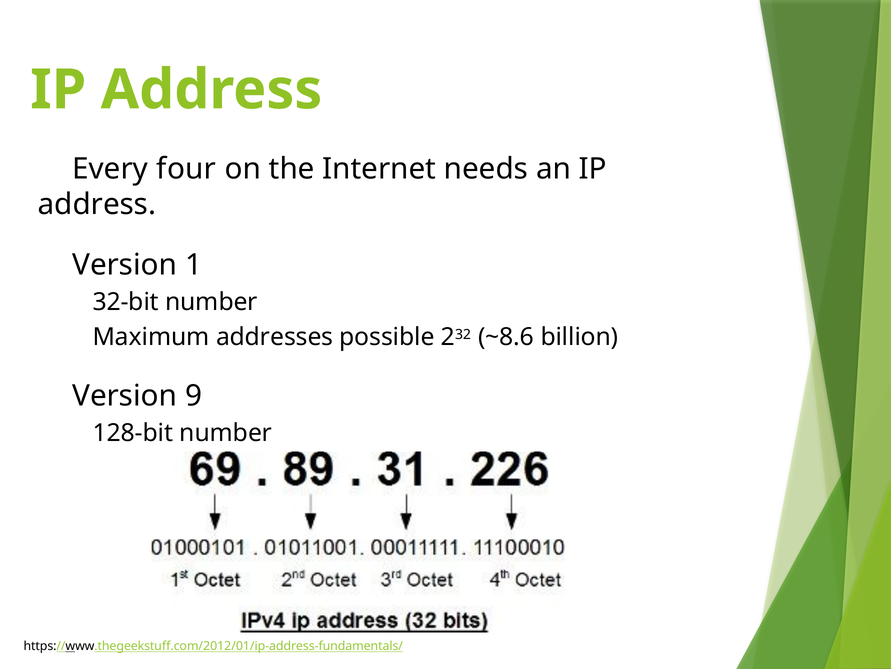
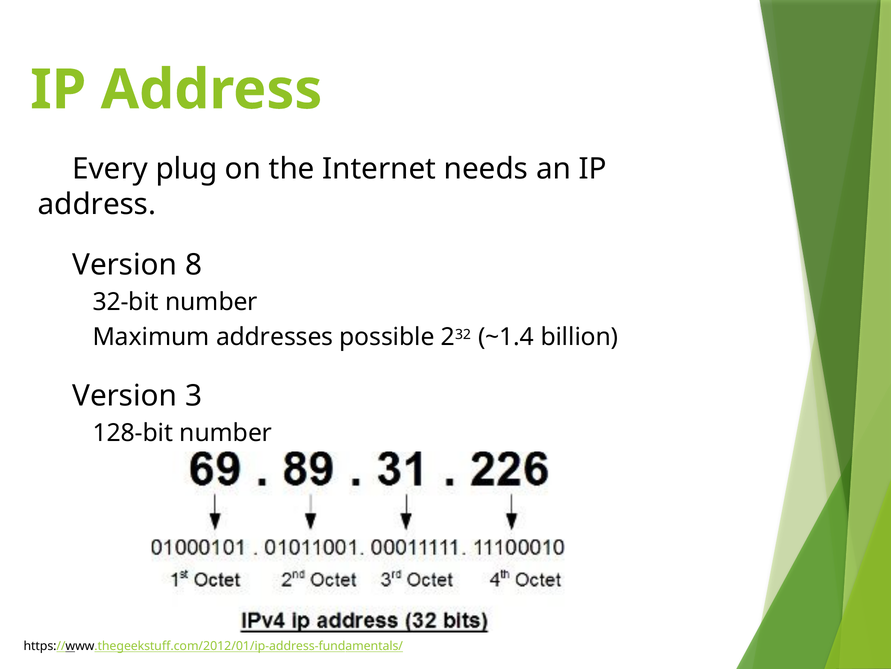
four: four -> plug (187, 169)
1: 1 -> 8 (194, 265)
~8.6: ~8.6 -> ~1.4 (506, 337)
9: 9 -> 3 (194, 395)
